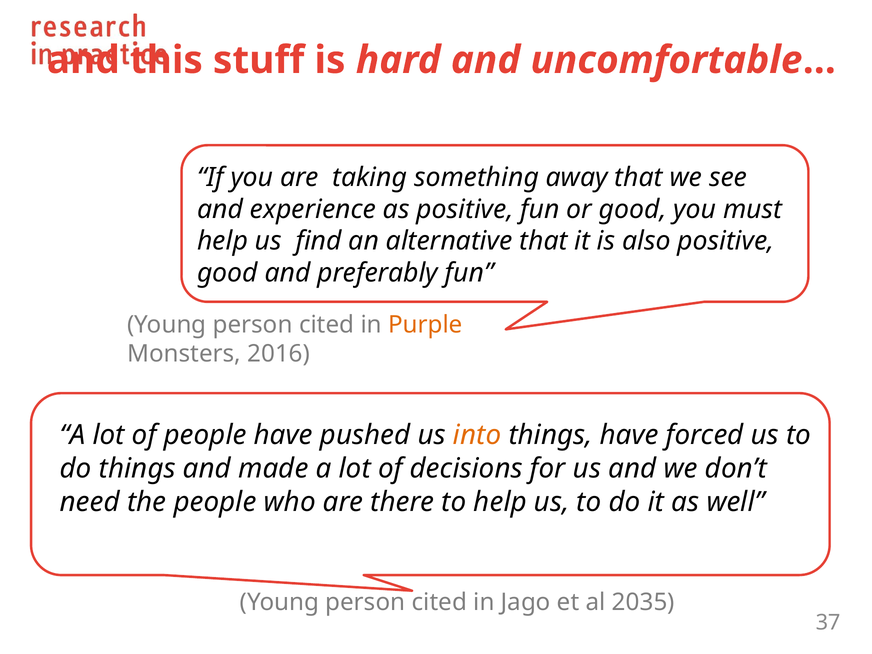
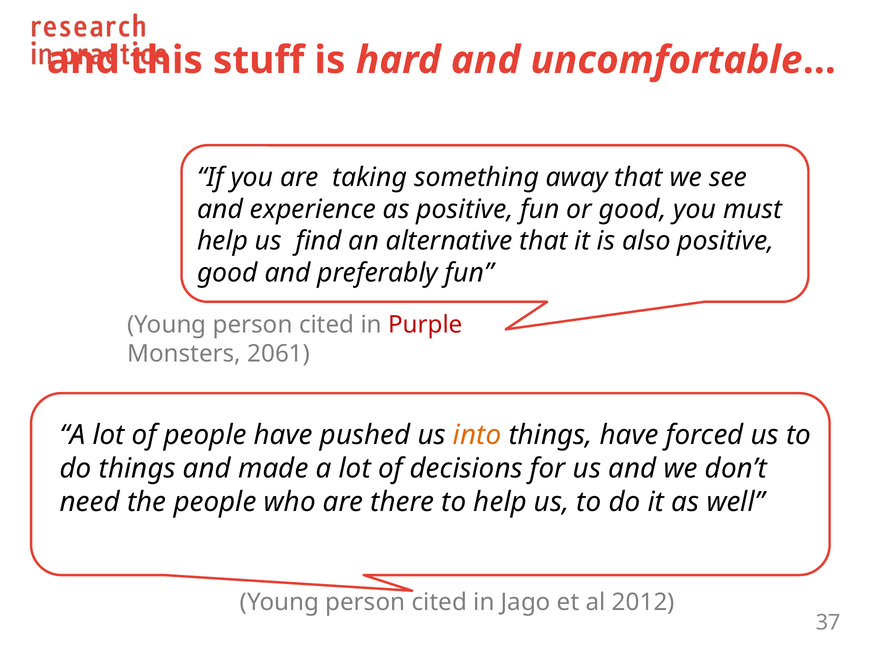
Purple colour: orange -> red (425, 325)
2016: 2016 -> 2061 (279, 354)
2035: 2035 -> 2012 (643, 602)
